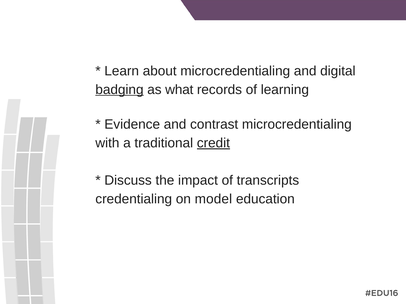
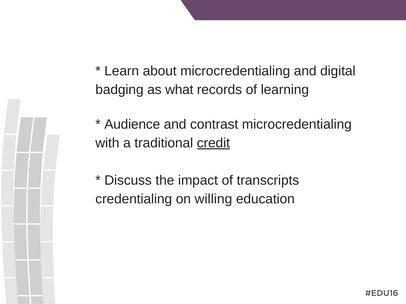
badging underline: present -> none (119, 90)
Evidence: Evidence -> Audience (132, 125)
model: model -> willing (213, 199)
